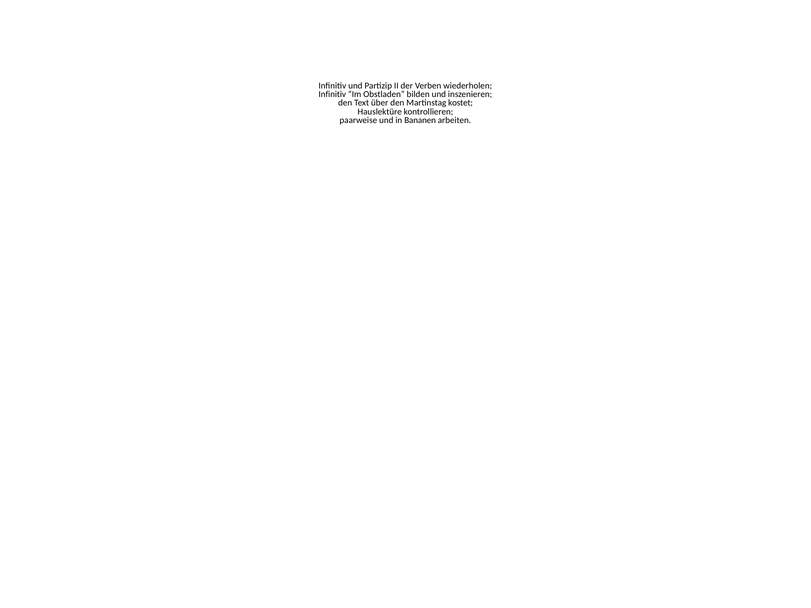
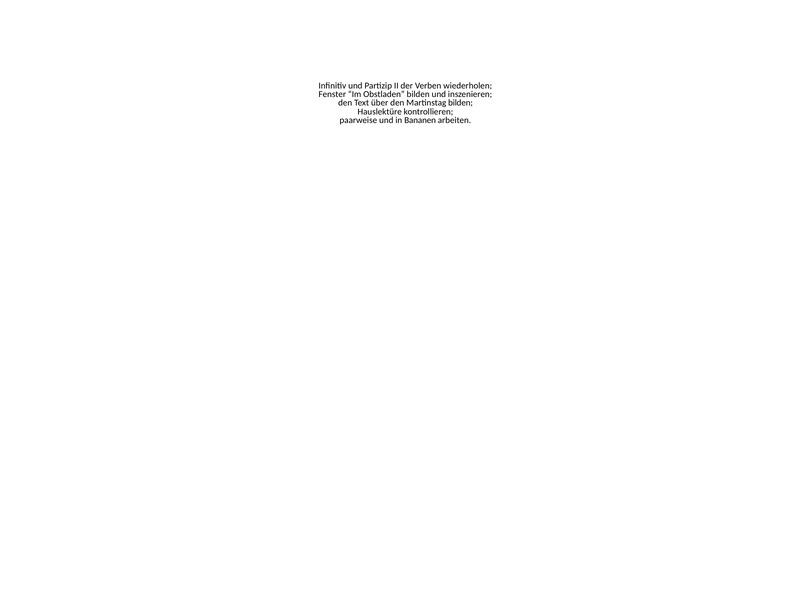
Infinitiv: Infinitiv -> Fenster (332, 94)
Martinstag kostet: kostet -> bilden (460, 103)
